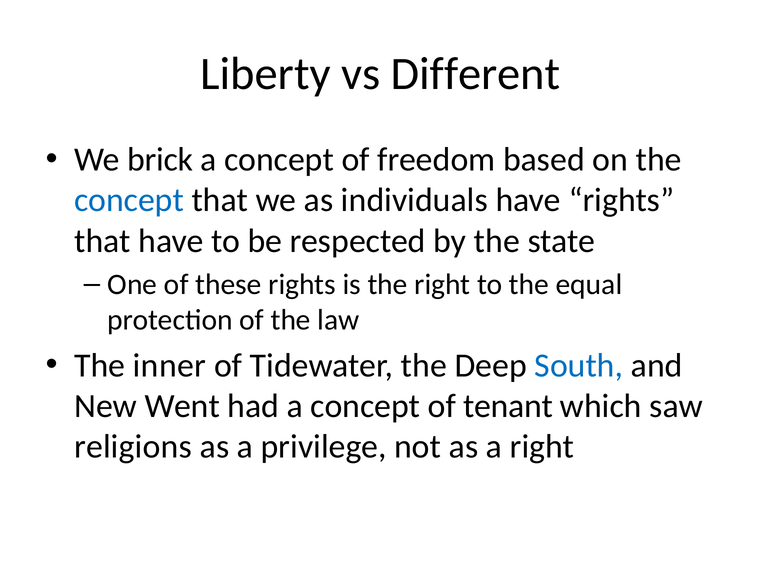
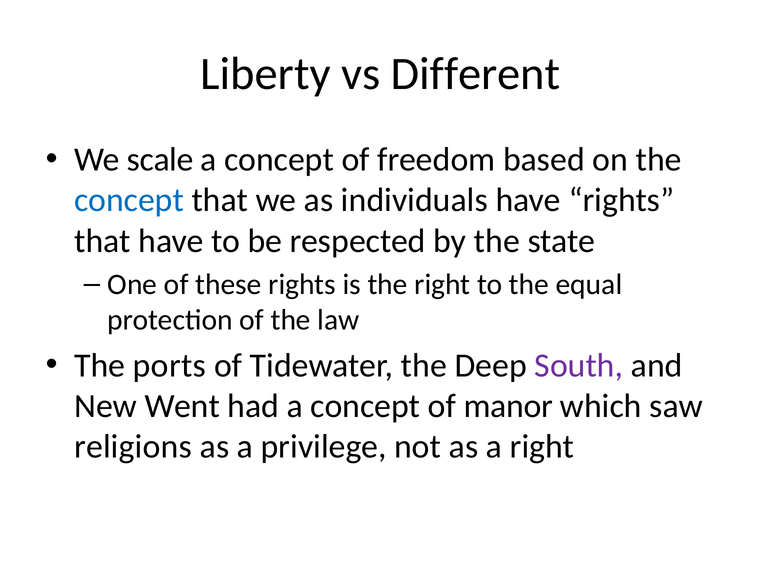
brick: brick -> scale (160, 160)
inner: inner -> ports (169, 365)
South colour: blue -> purple (579, 365)
tenant: tenant -> manor (508, 406)
